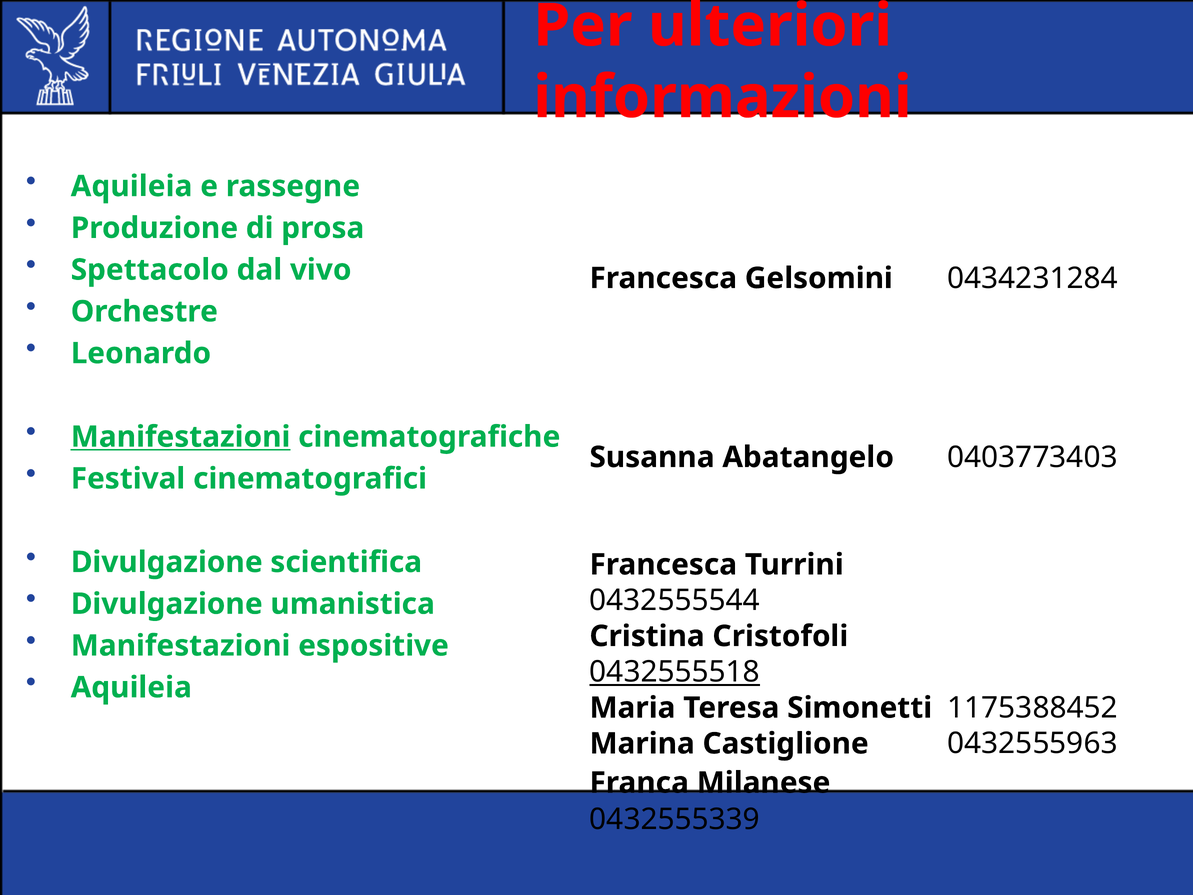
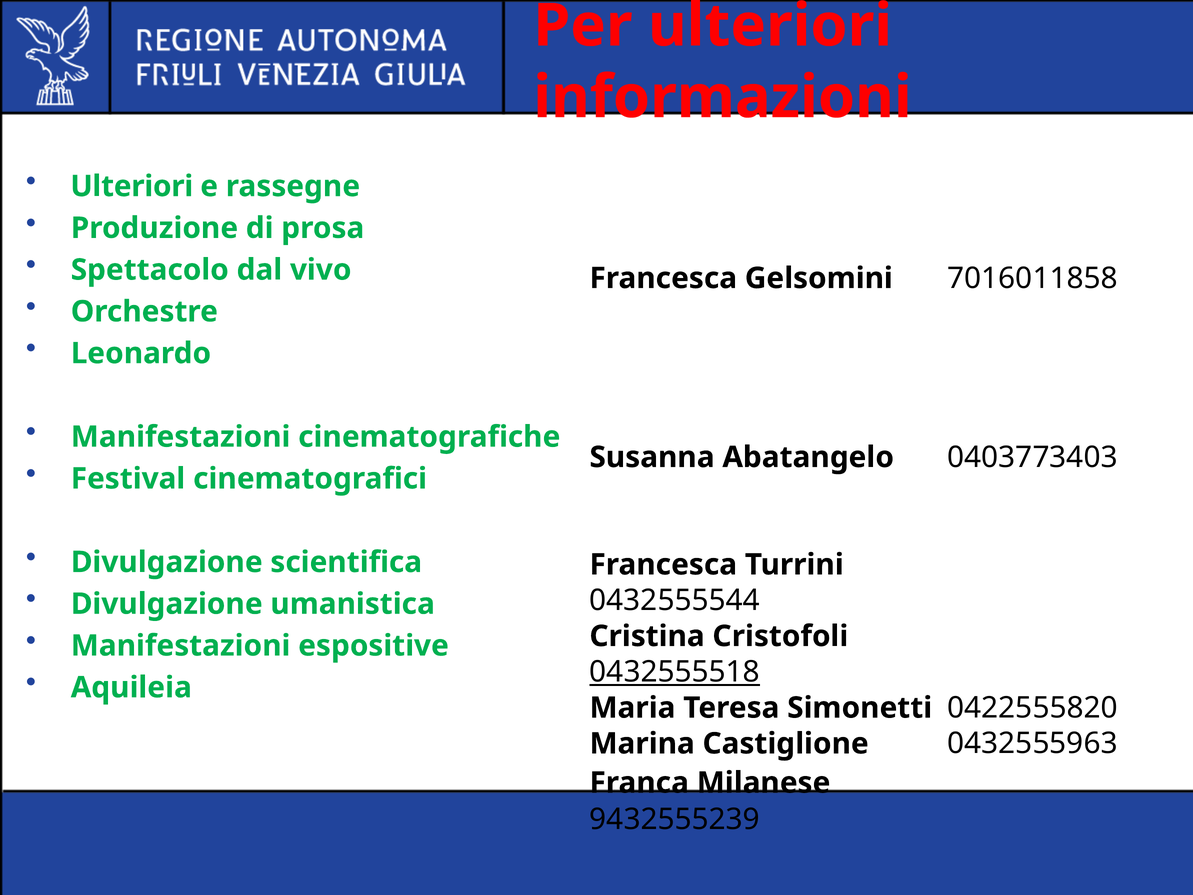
Aquileia: Aquileia -> Ulteriori (132, 186)
0434231284: 0434231284 -> 7016011858 (1033, 278)
Manifestazioni underline: present -> none (181, 437)
1175388452: 1175388452 -> 0422555820 (1033, 708)
0432555339: 0432555339 -> 9432555239 (675, 819)
